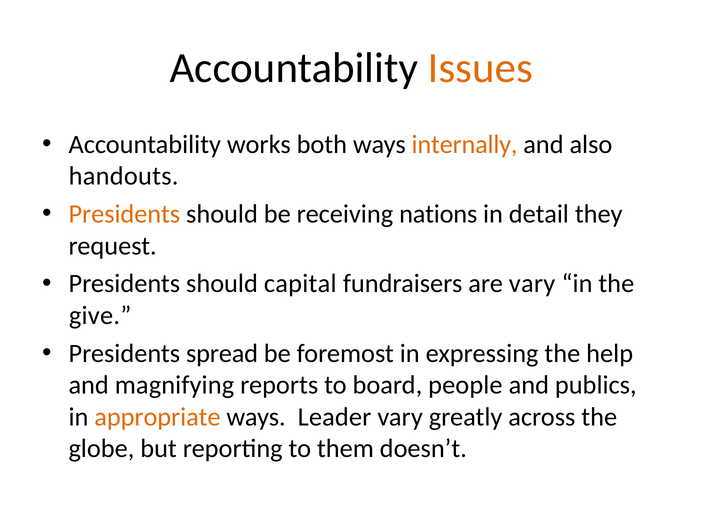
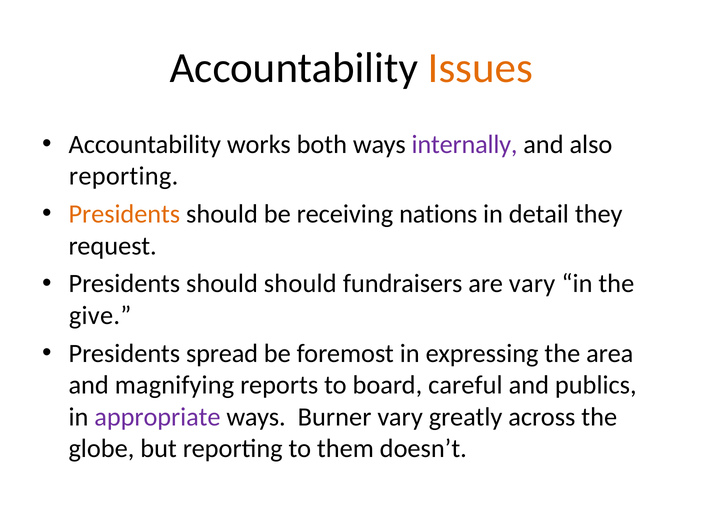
internally colour: orange -> purple (465, 144)
handouts: handouts -> reporting (124, 176)
should capital: capital -> should (300, 283)
help: help -> area (610, 353)
people: people -> careful (465, 385)
appropriate colour: orange -> purple (157, 416)
Leader: Leader -> Burner (335, 416)
